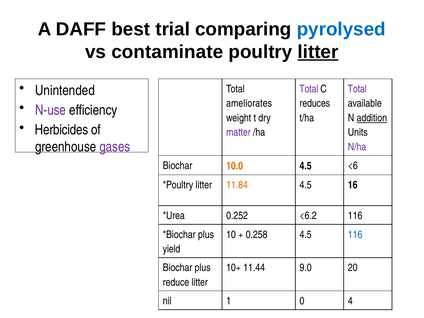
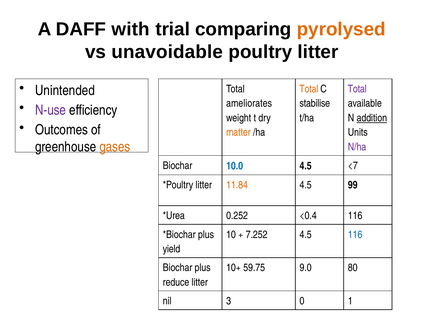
best: best -> with (131, 29)
pyrolysed colour: blue -> orange (341, 29)
contaminate: contaminate -> unavoidable (167, 52)
litter underline: present -> none (318, 52)
Total colour: purple -> orange (309, 89)
reduces: reduces -> stabilise (315, 103)
Herbicides: Herbicides -> Outcomes (62, 130)
matter colour: purple -> orange (238, 132)
gases colour: purple -> orange (115, 147)
10.0 colour: orange -> blue (235, 166)
<6: <6 -> <7 (353, 166)
16: 16 -> 99 (353, 185)
<6.2: <6.2 -> <0.4 (308, 216)
0.258: 0.258 -> 7.252 (257, 235)
11.44: 11.44 -> 59.75 (254, 268)
20: 20 -> 80 (353, 268)
1: 1 -> 3 (229, 301)
4: 4 -> 1 (350, 301)
